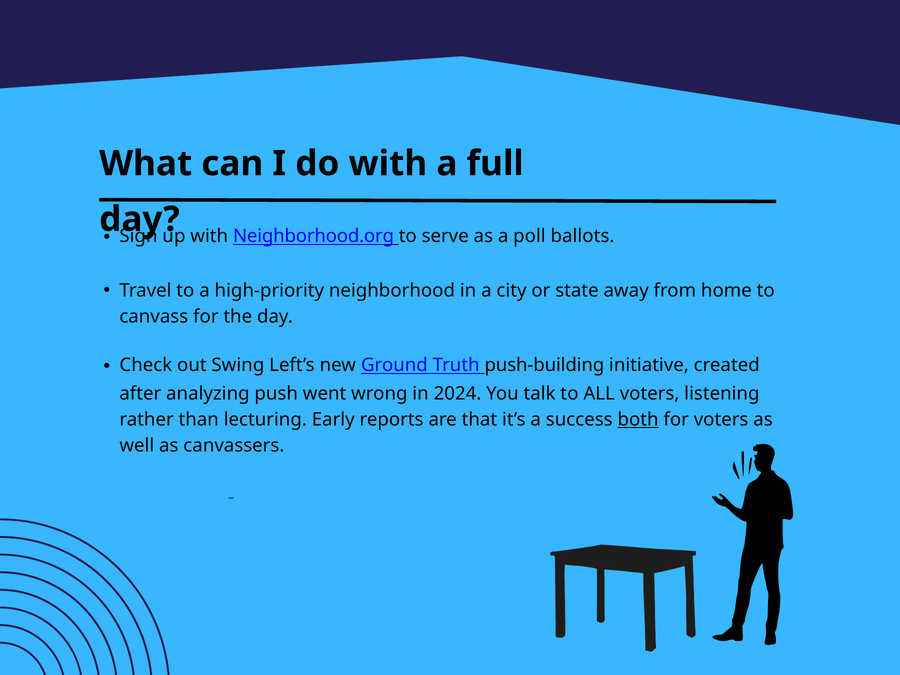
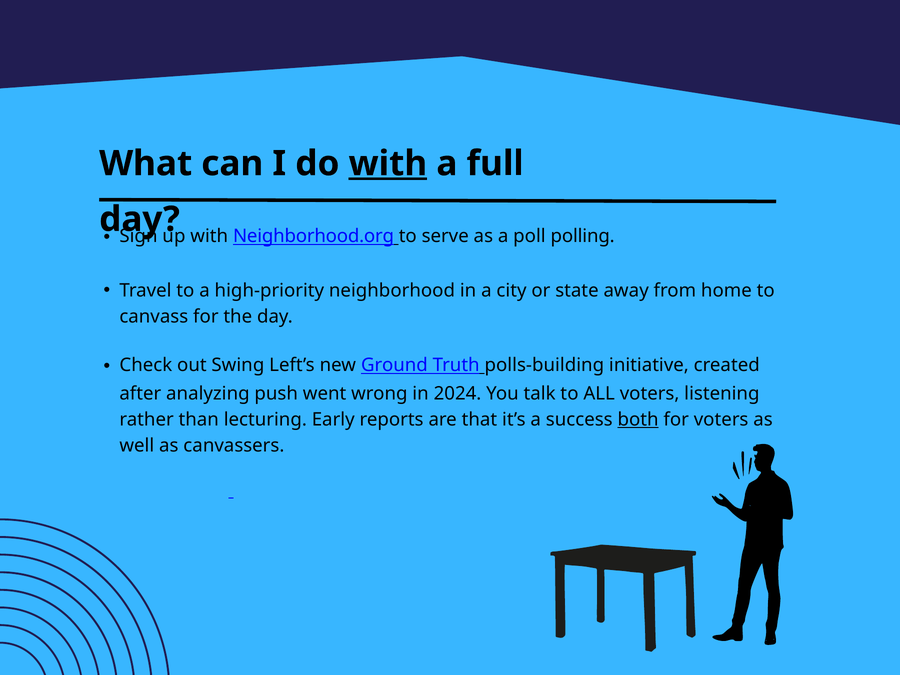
with underline: none -> present (388, 164)
ballots: ballots -> polling (583, 236)
push-building: push-building -> polls-building (544, 365)
